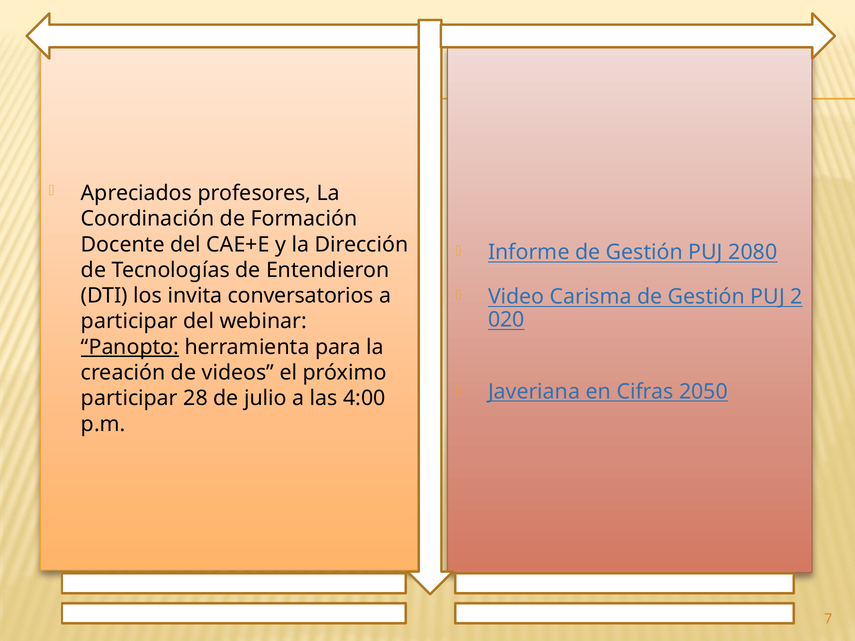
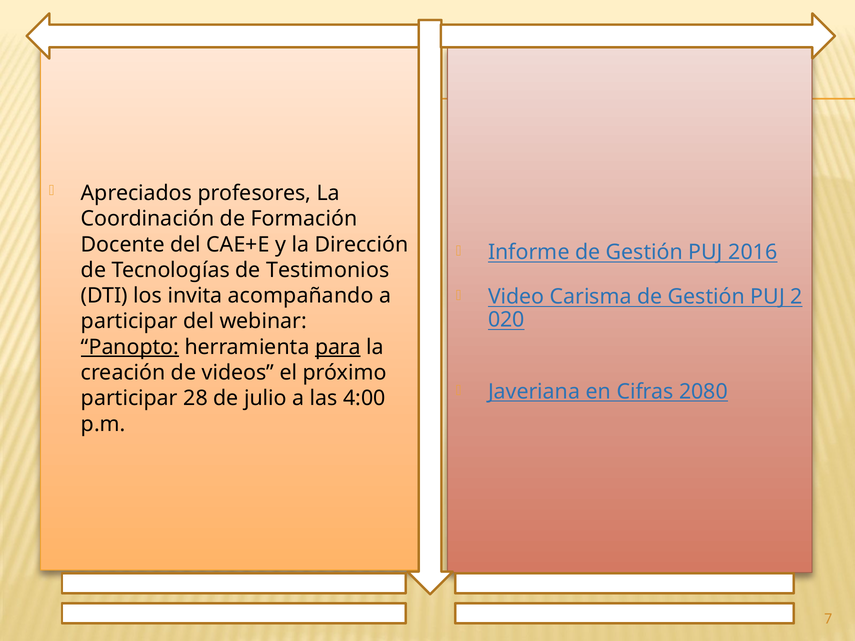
2080: 2080 -> 2016 (753, 252)
Entendieron: Entendieron -> Testimonios (328, 270)
conversatorios: conversatorios -> acompañando (301, 296)
para underline: none -> present (338, 347)
2050: 2050 -> 2080 (703, 392)
